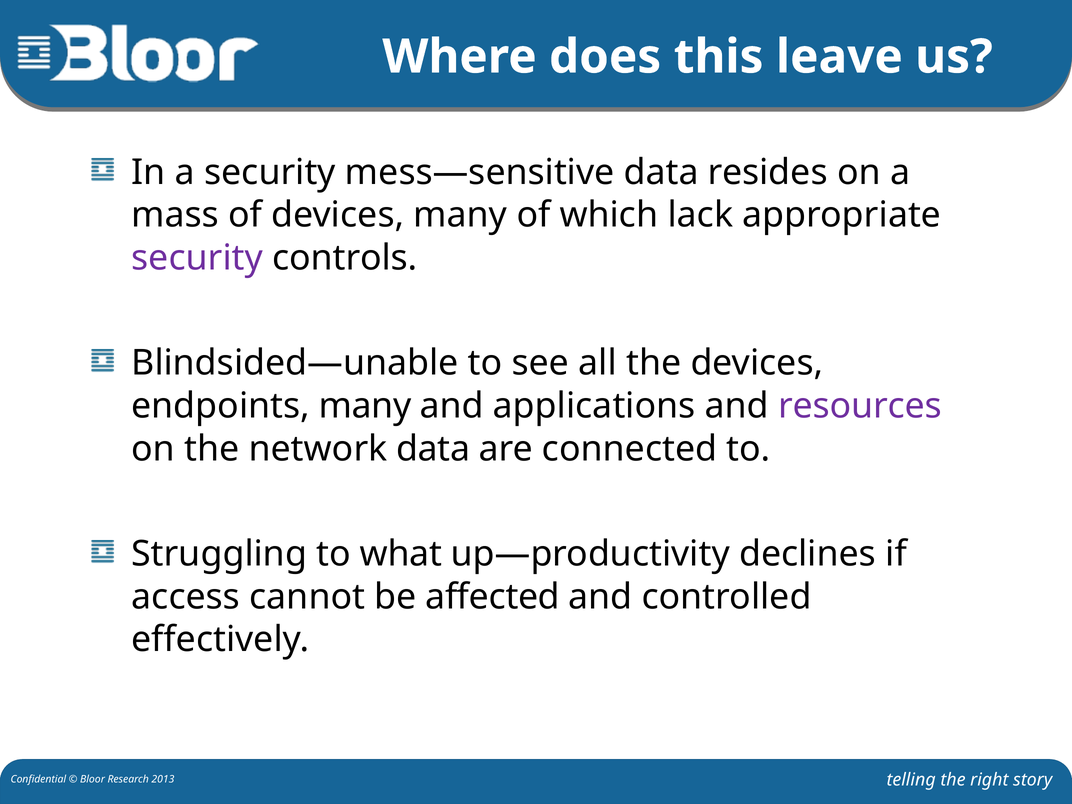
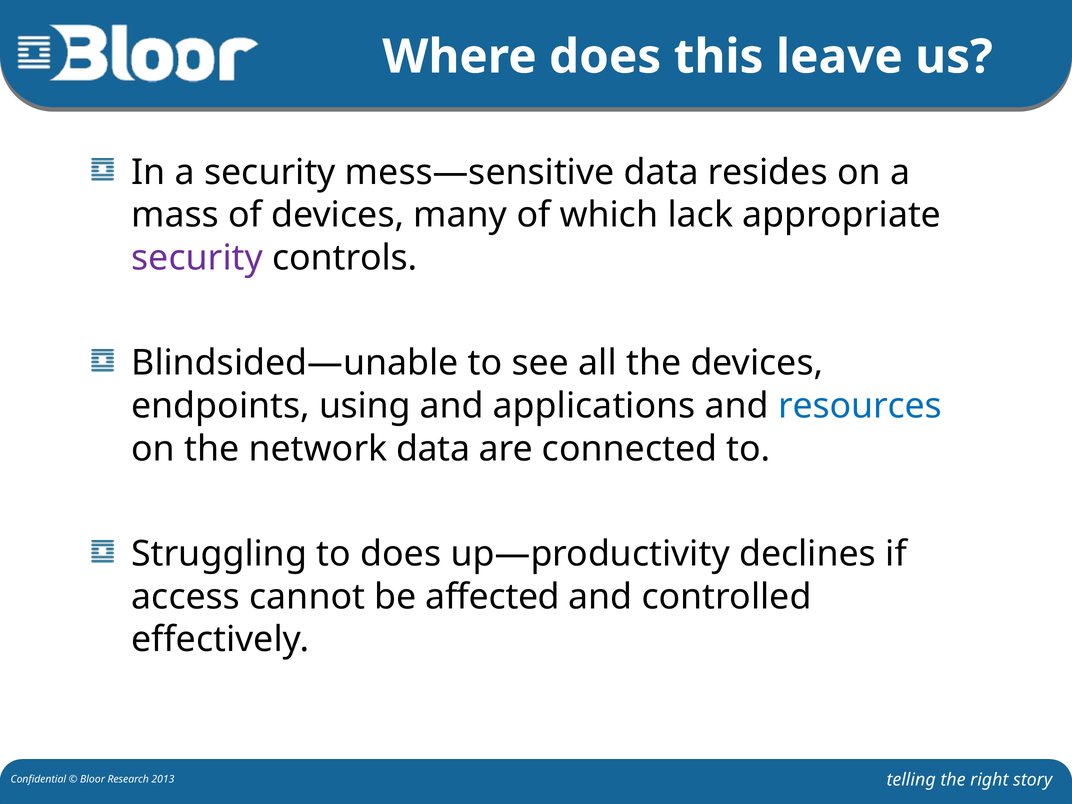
endpoints many: many -> using (365, 406)
resources colour: purple -> blue (860, 406)
to what: what -> does (401, 554)
